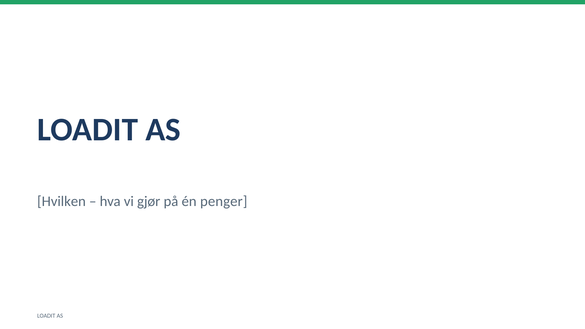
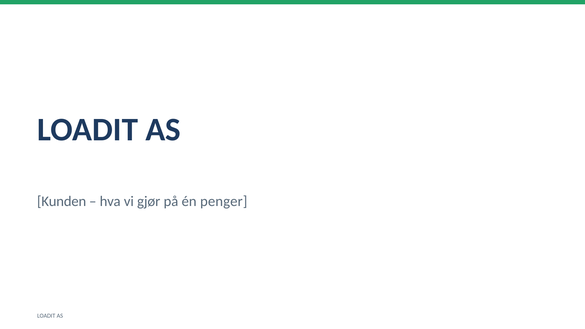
Hvilken: Hvilken -> Kunden (62, 201)
